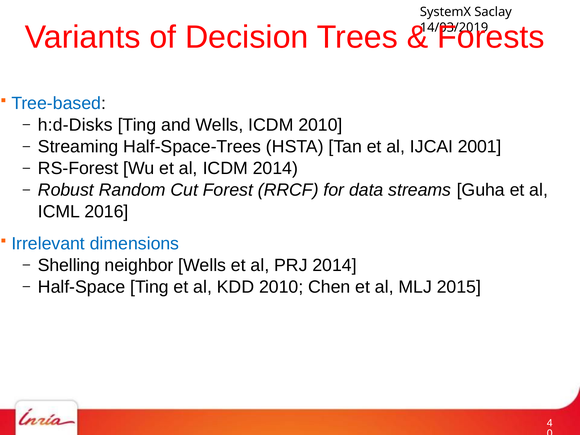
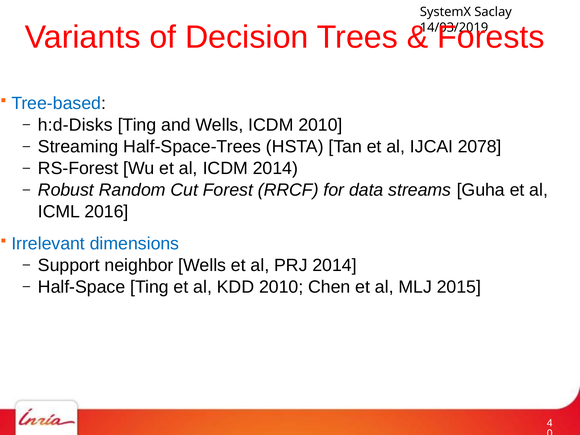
2001: 2001 -> 2078 (480, 147)
Shelling: Shelling -> Support (69, 265)
